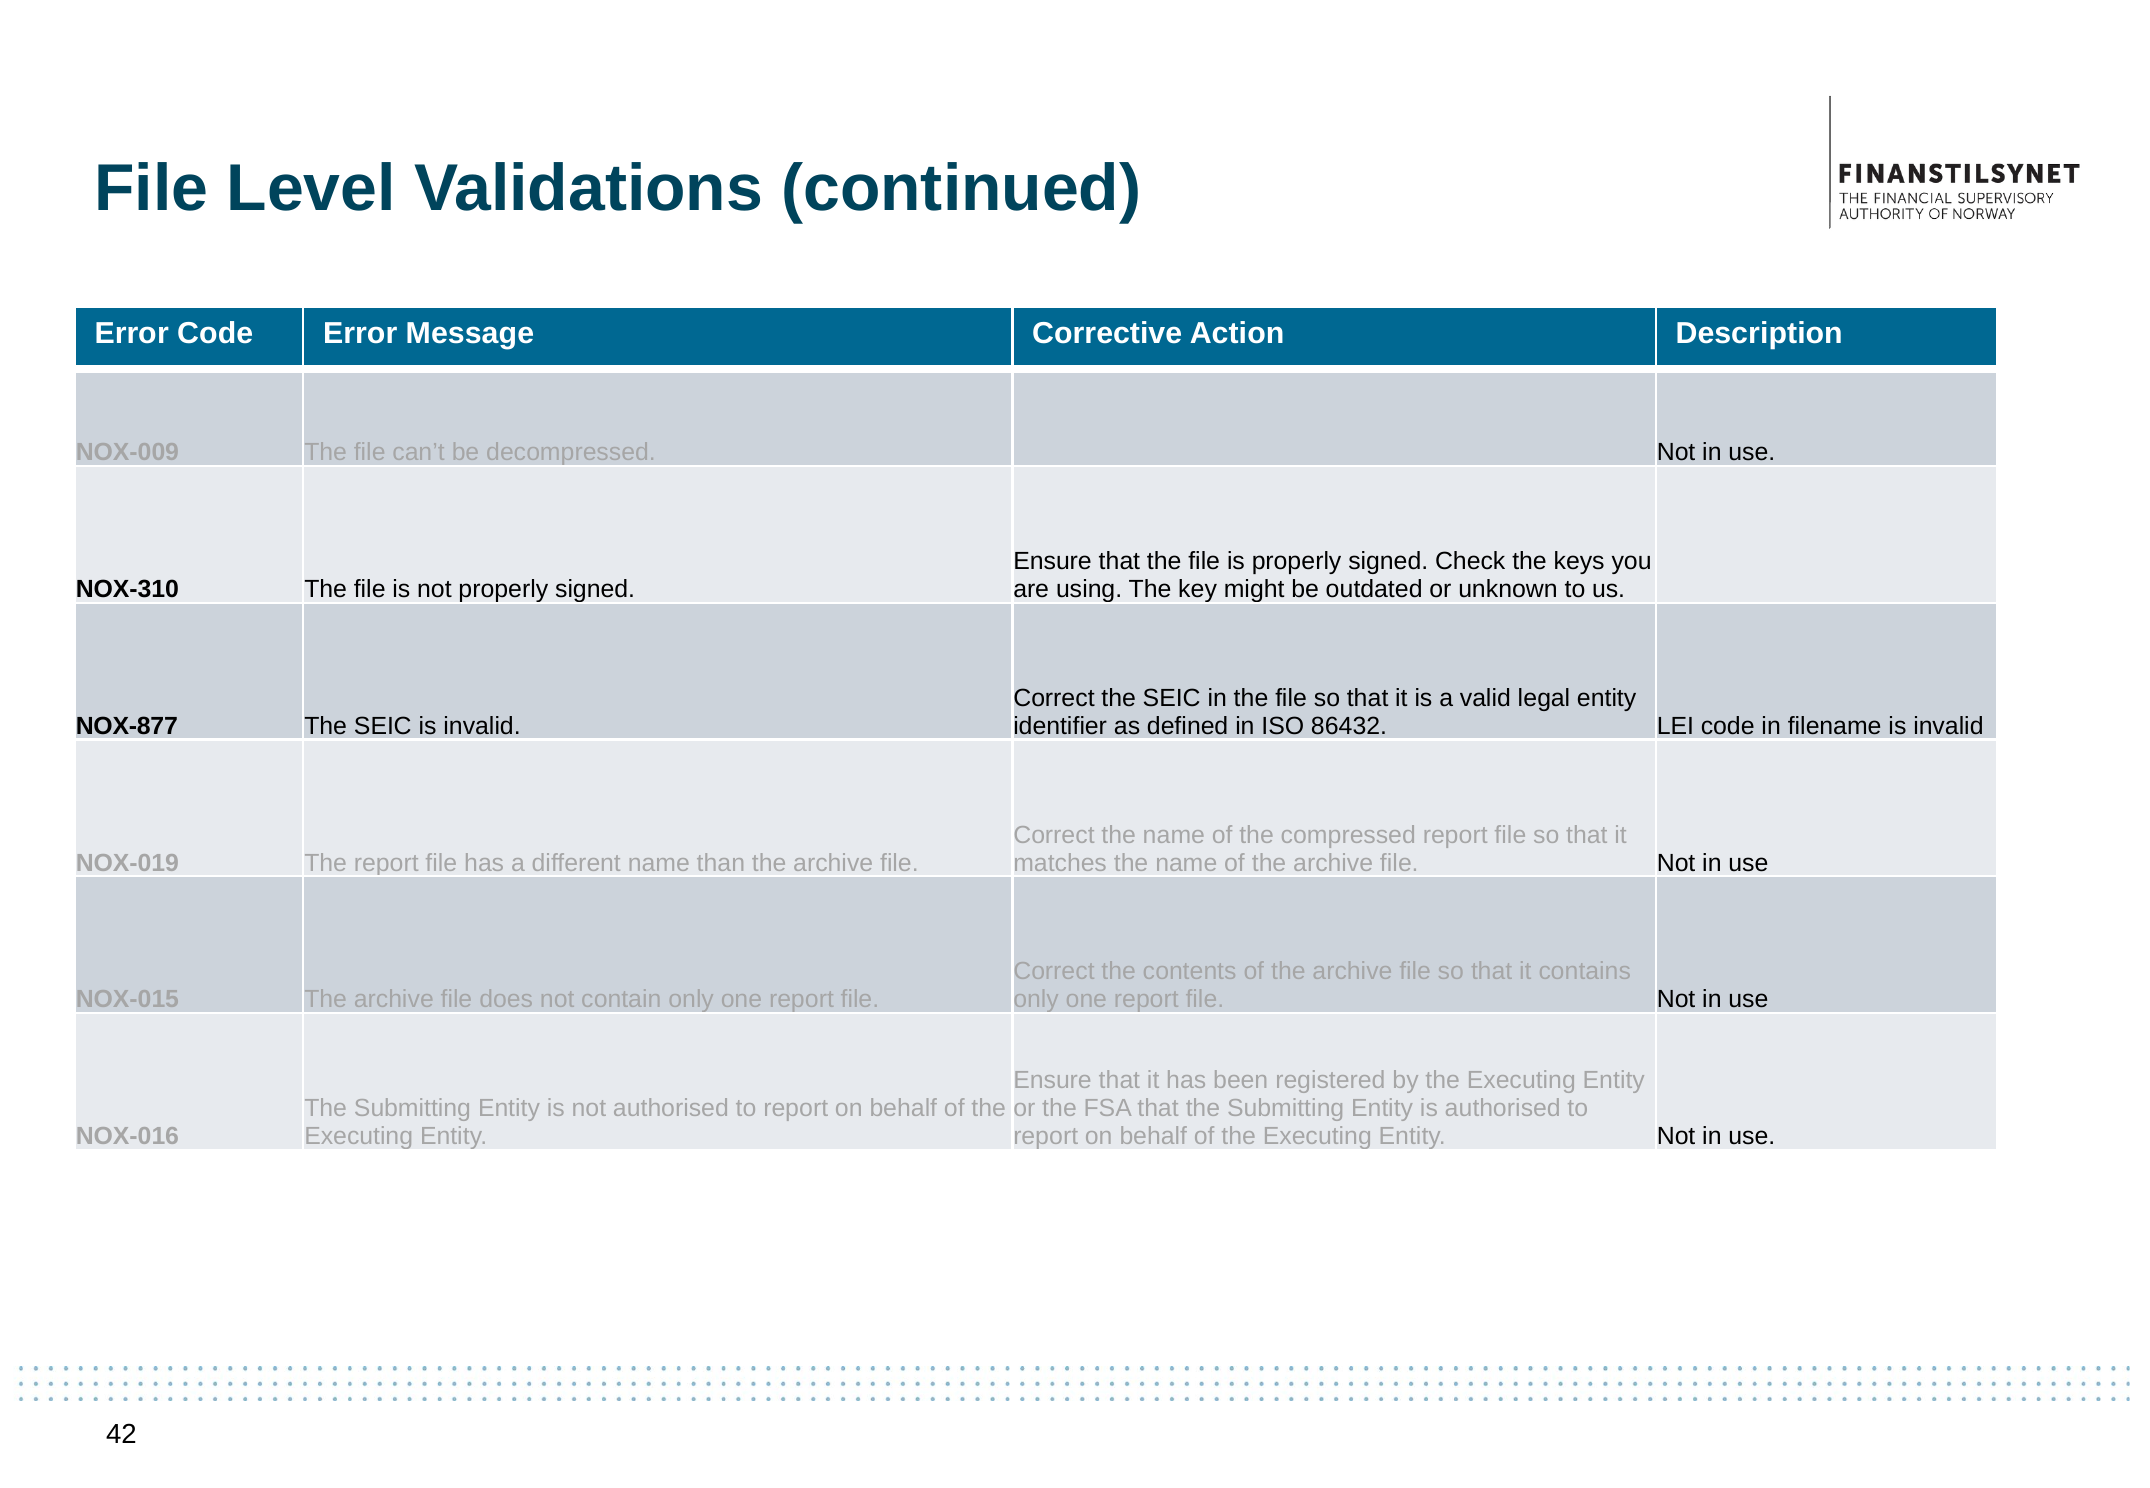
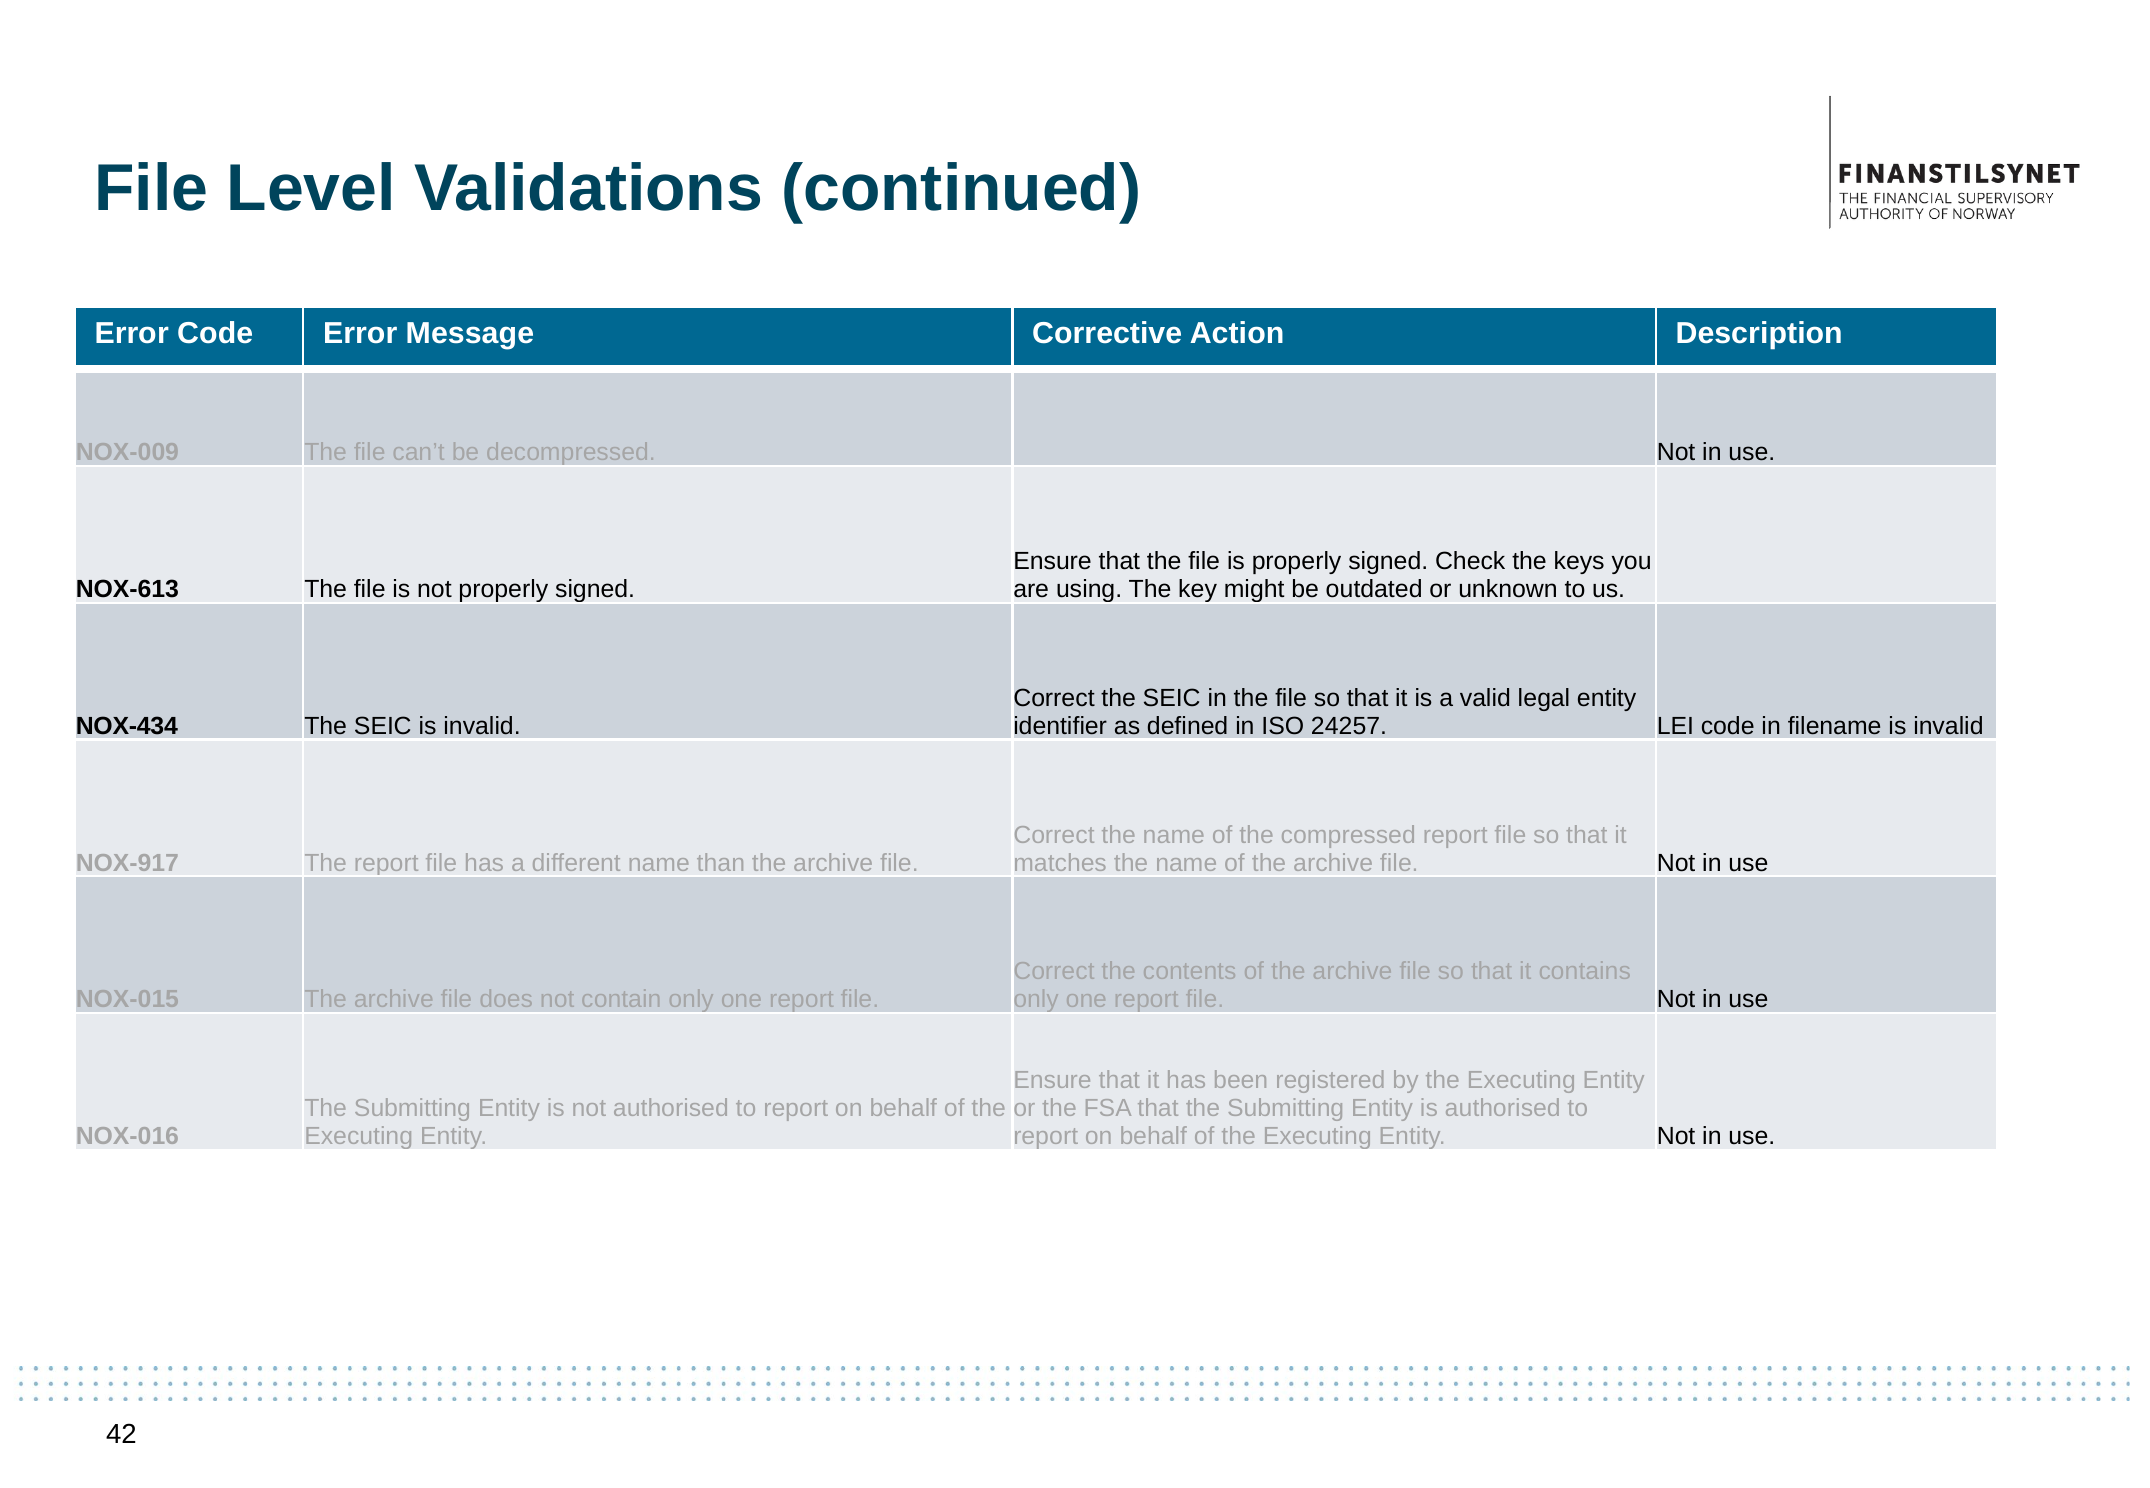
NOX-310: NOX-310 -> NOX-613 (127, 589)
NOX-877: NOX-877 -> NOX-434 (127, 726)
86432: 86432 -> 24257 (1349, 726)
NOX-019: NOX-019 -> NOX-917 (127, 863)
